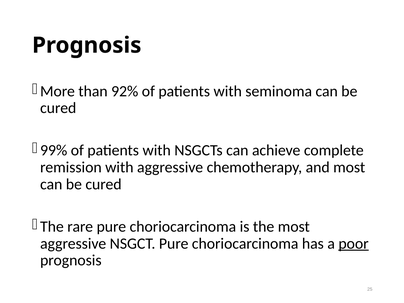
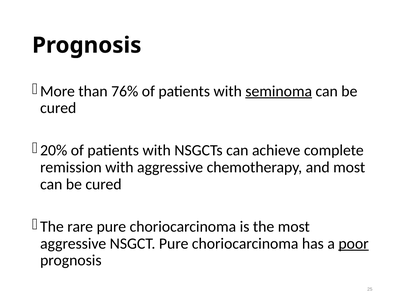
92%: 92% -> 76% (125, 91)
seminoma underline: none -> present (279, 91)
99%: 99% -> 20% (54, 150)
